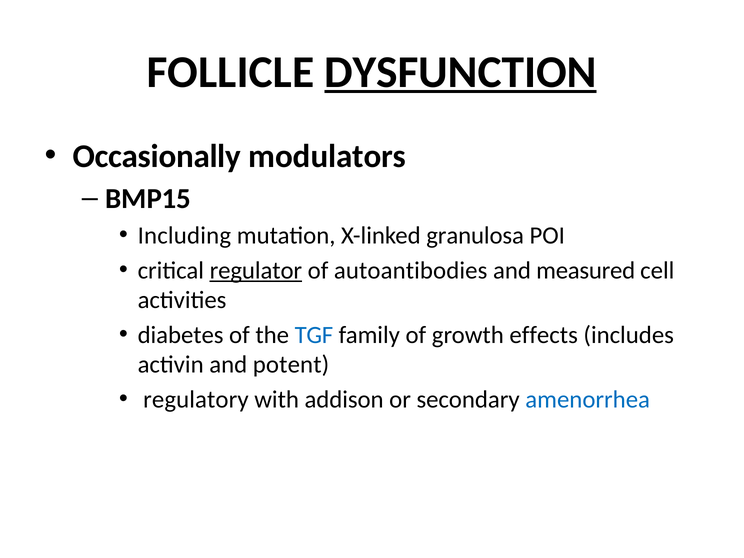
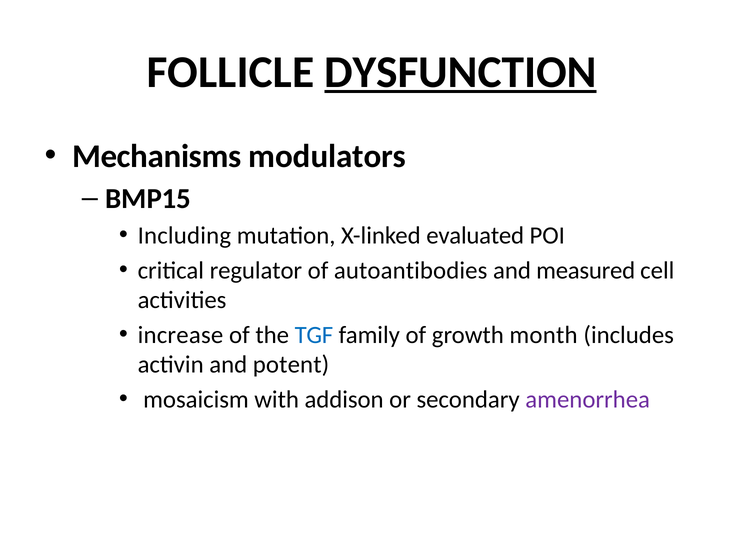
Occasionally: Occasionally -> Mechanisms (157, 156)
granulosa: granulosa -> evaluated (475, 236)
regulator underline: present -> none (256, 270)
diabetes: diabetes -> increase (180, 335)
effects: effects -> month (544, 335)
regulatory: regulatory -> mosaicism (196, 399)
amenorrhea colour: blue -> purple (588, 399)
